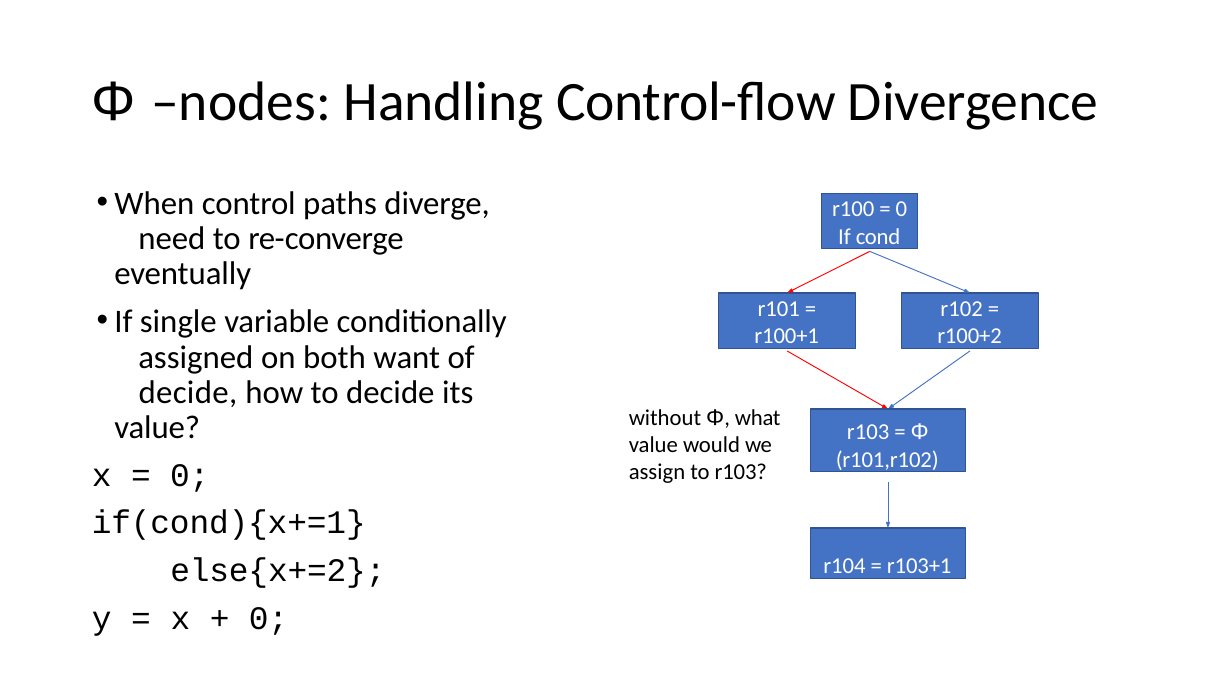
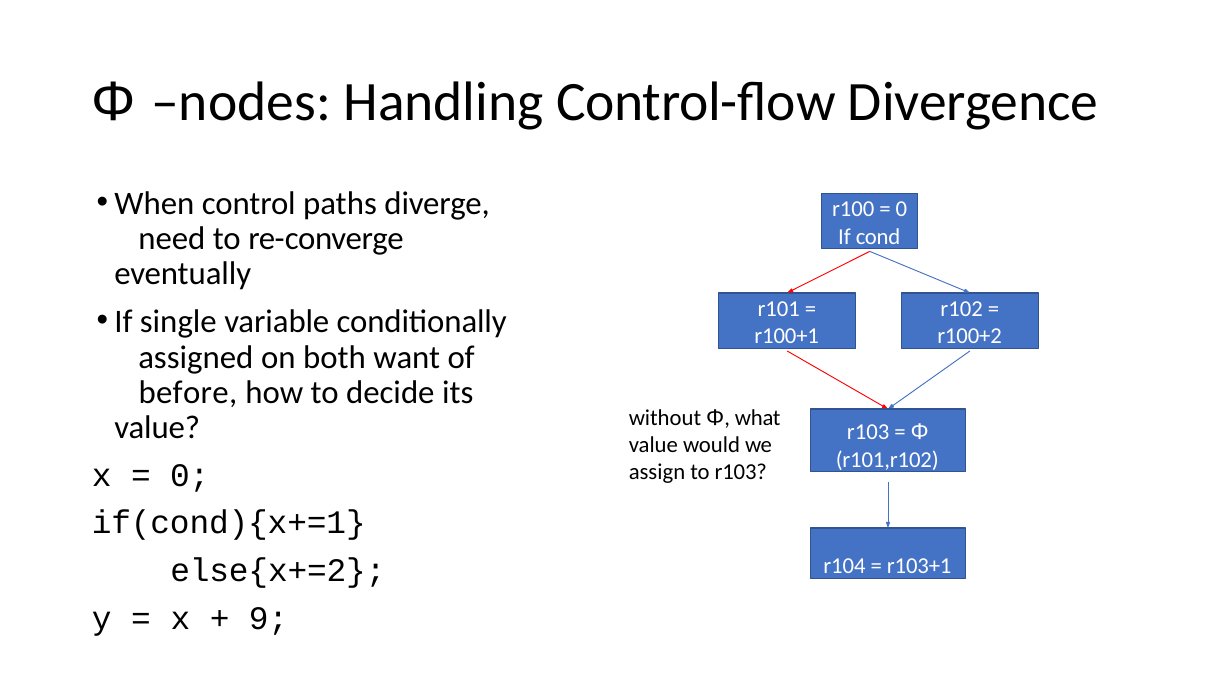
decide: decide -> before (188, 393)
0: 0 -> 9 (269, 618)
